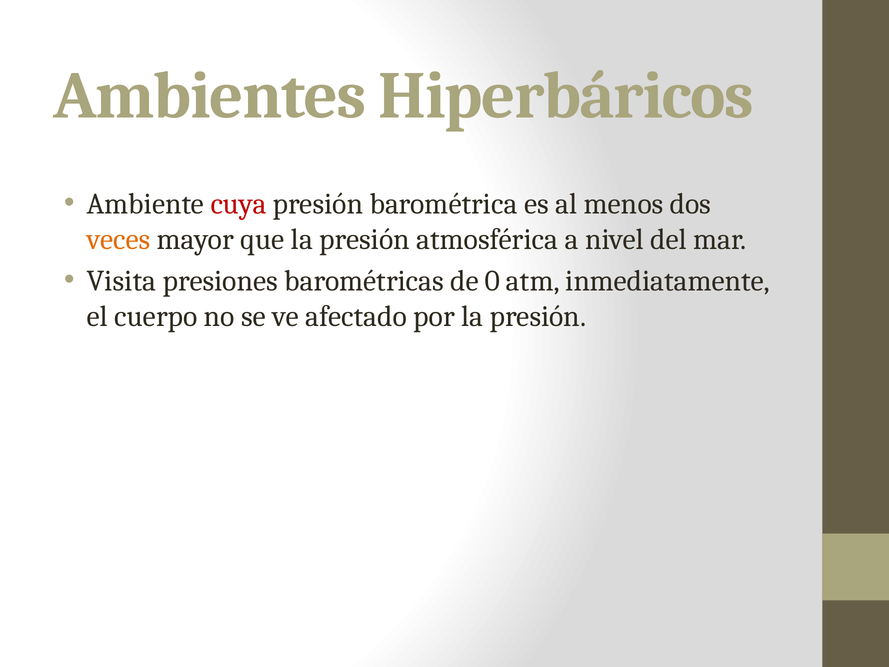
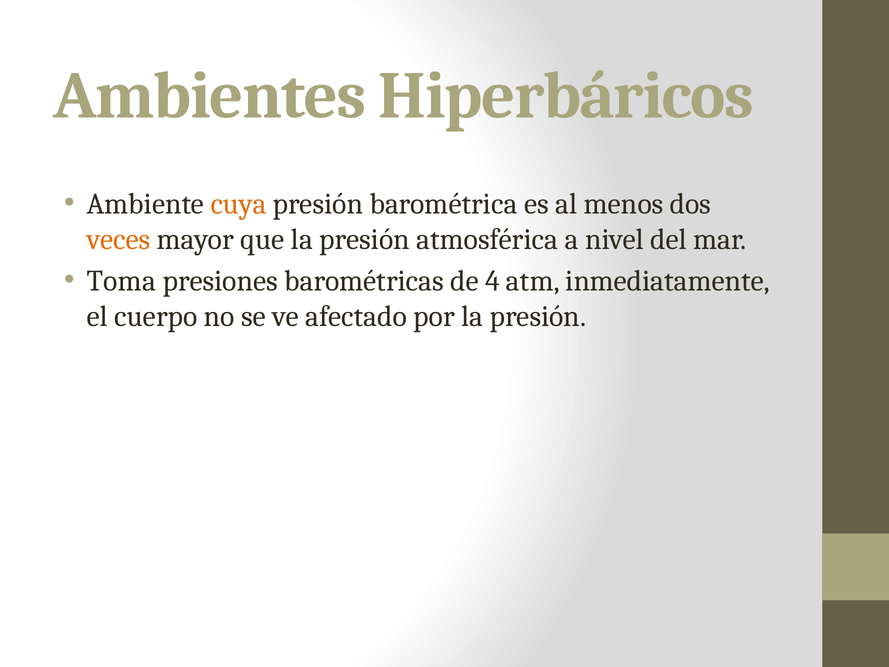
cuya colour: red -> orange (239, 204)
Visita: Visita -> Toma (121, 281)
0: 0 -> 4 (493, 281)
